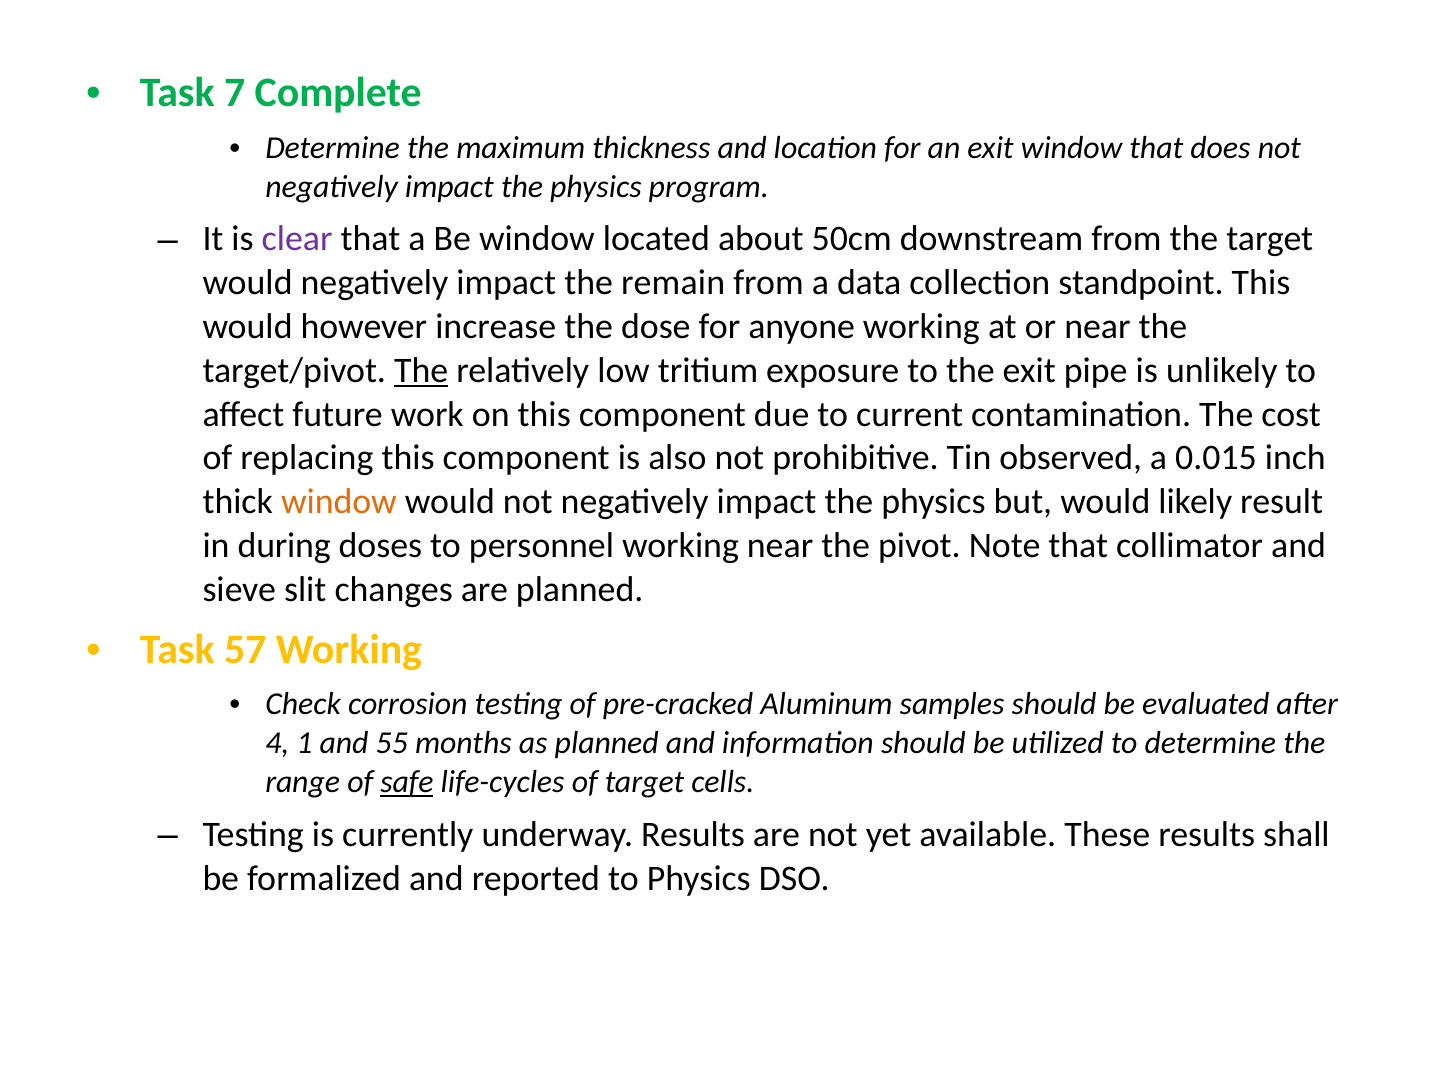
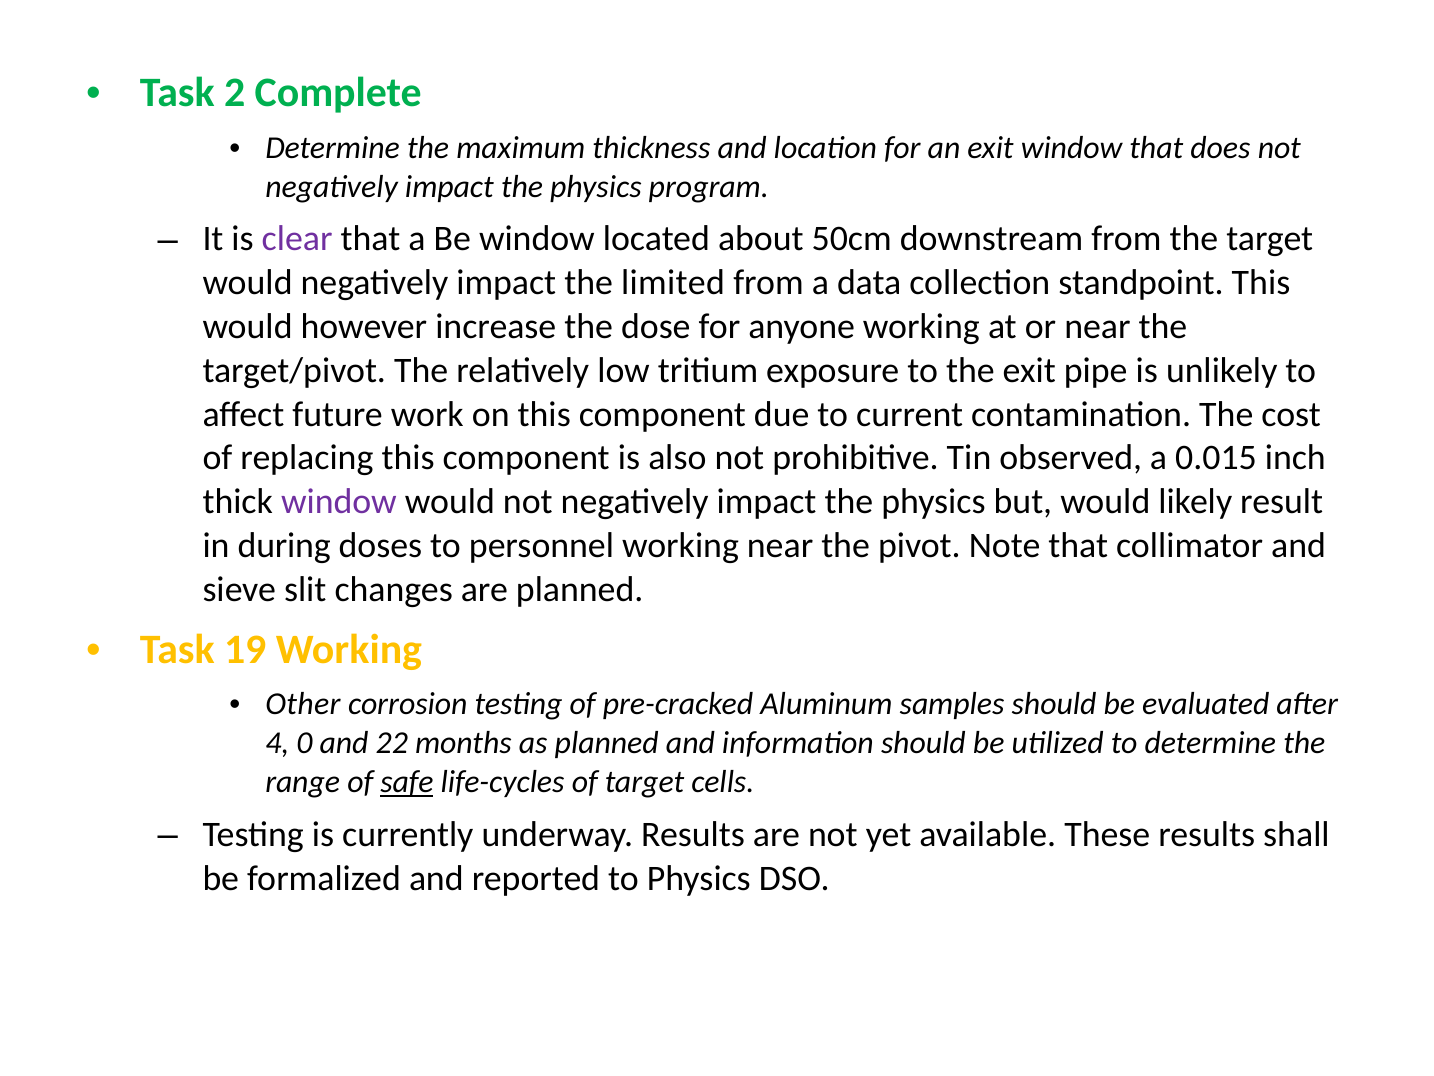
7: 7 -> 2 (235, 93)
remain: remain -> limited (673, 283)
The underline: present -> none (421, 370)
window colour: orange -> purple (339, 502)
57: 57 -> 19 (245, 649)
Check: Check -> Other (303, 704)
1: 1 -> 0 (304, 743)
55: 55 -> 22 (392, 743)
